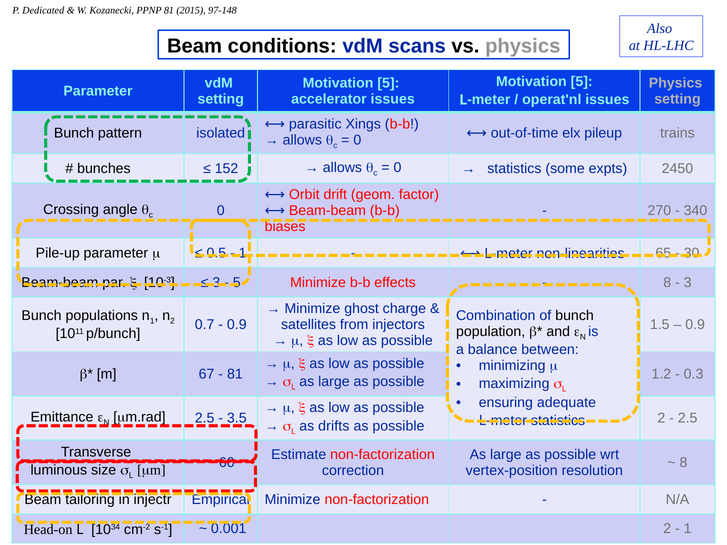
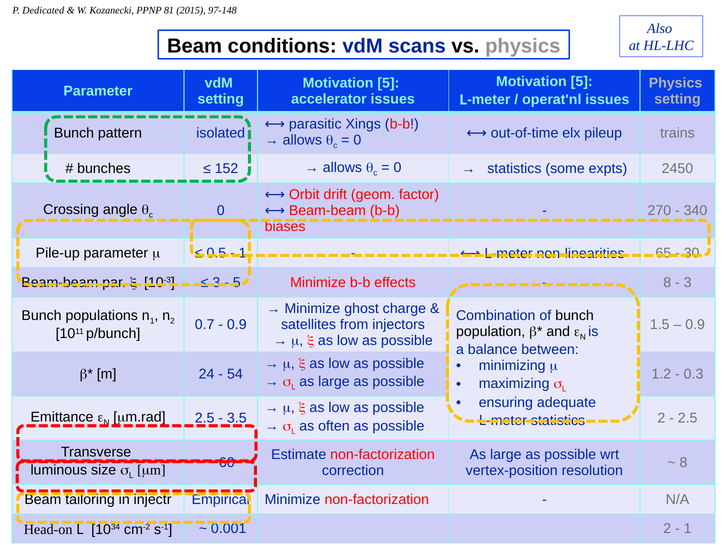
67: 67 -> 24 (207, 374)
81: 81 -> 54 (235, 374)
drifts: drifts -> often (334, 426)
